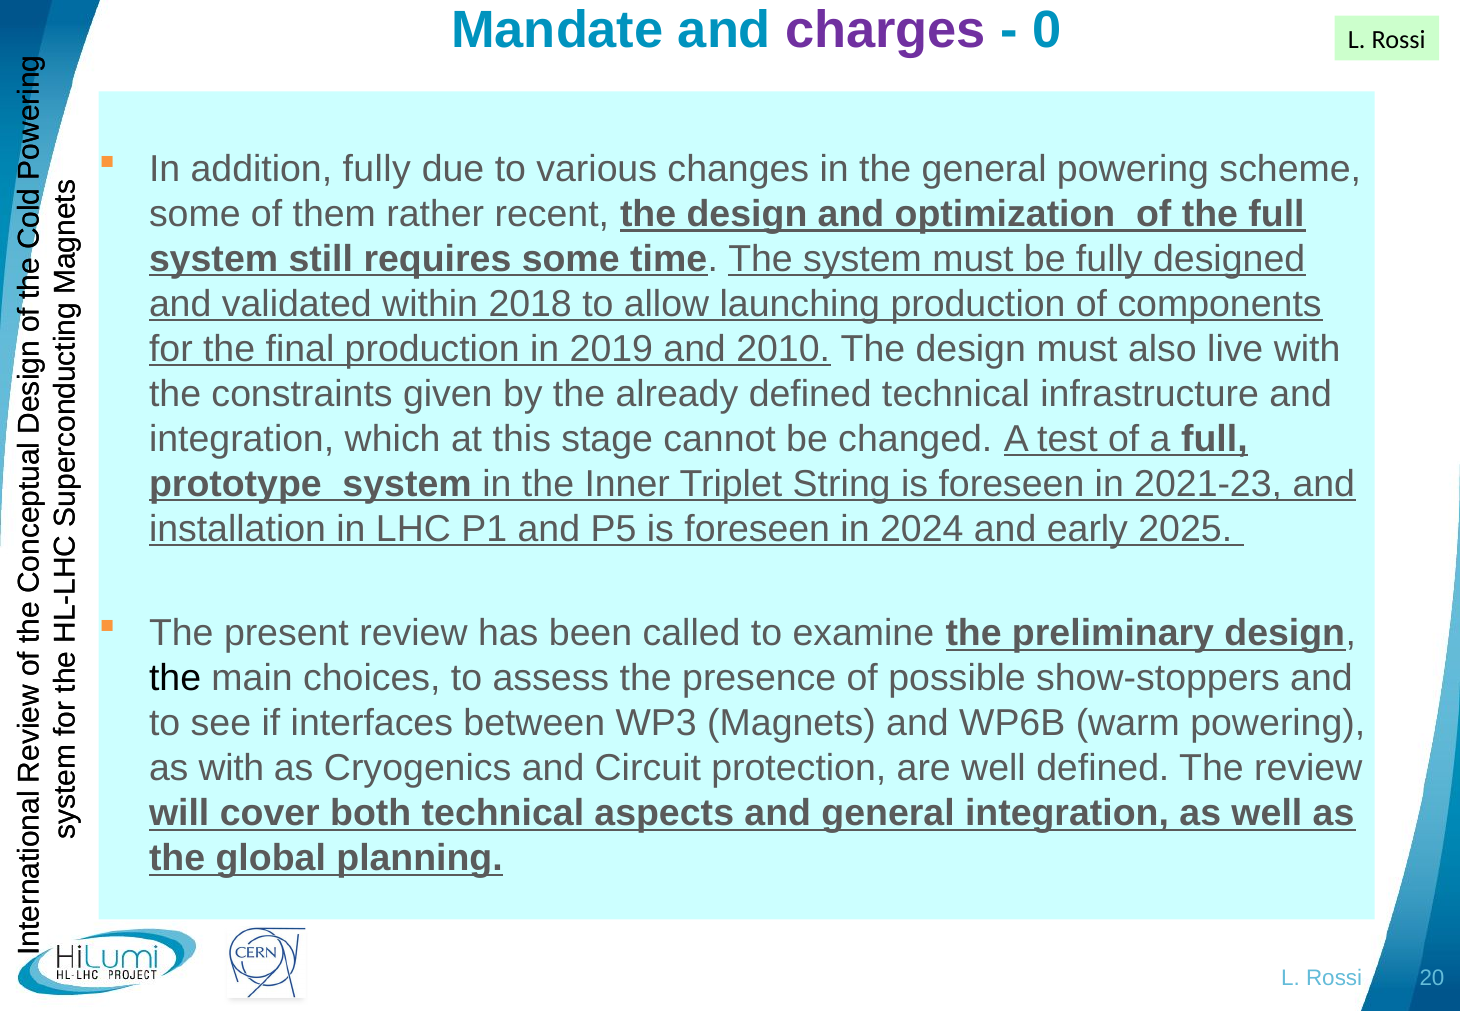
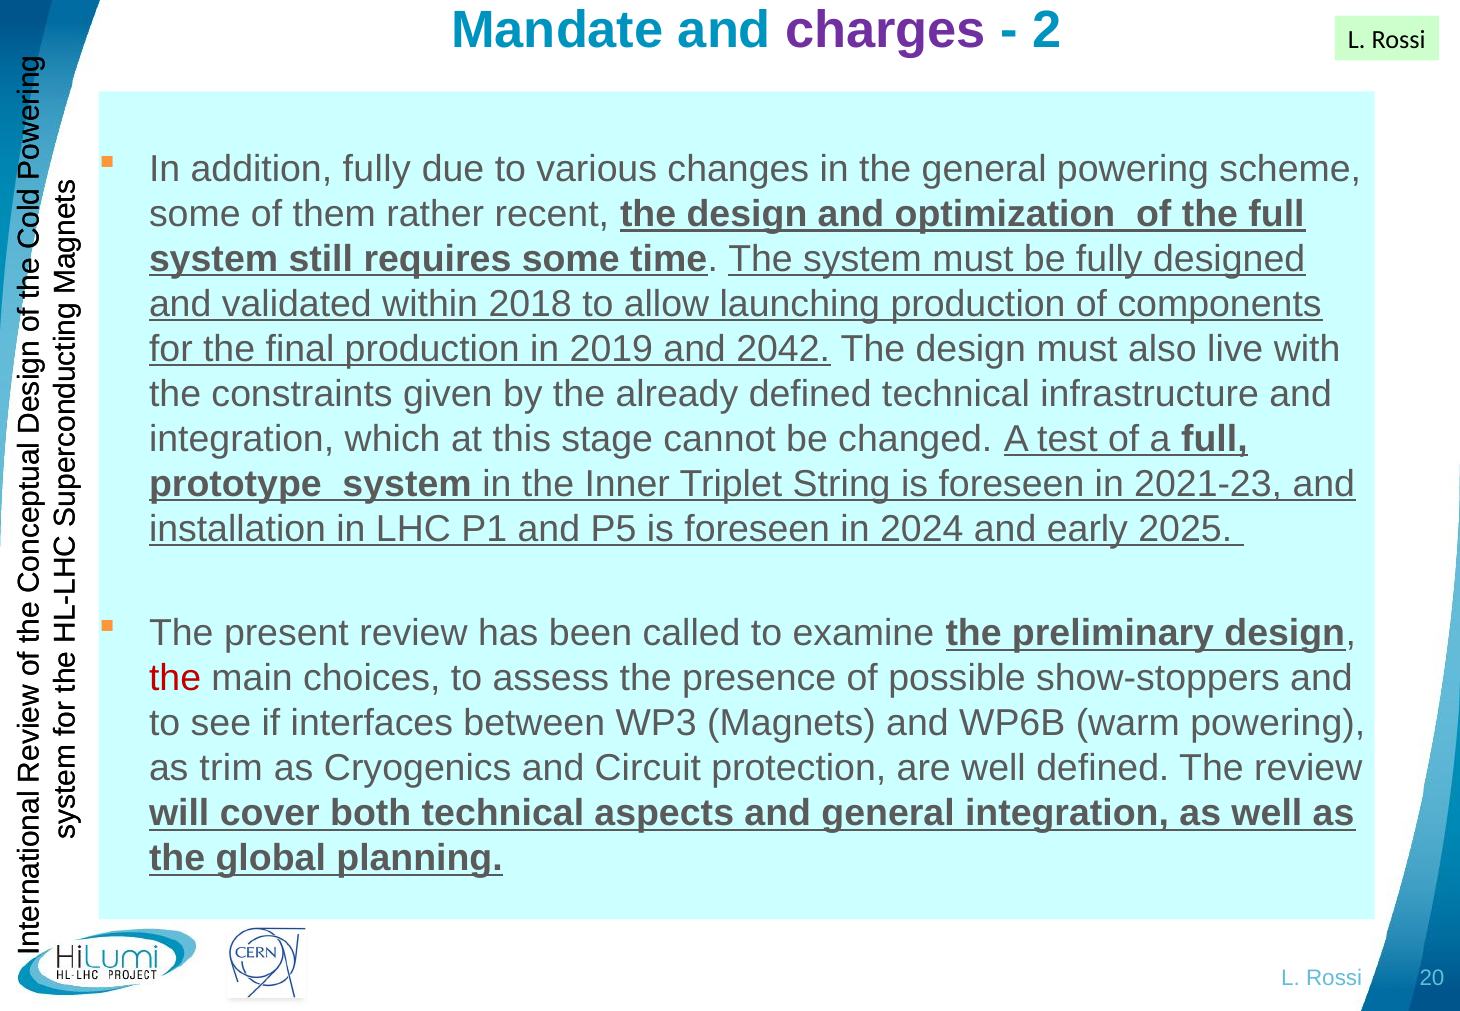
0: 0 -> 2 (1047, 30)
2010: 2010 -> 2042 (783, 349)
the colour: black -> red (175, 678)
as with: with -> trim (231, 768)
